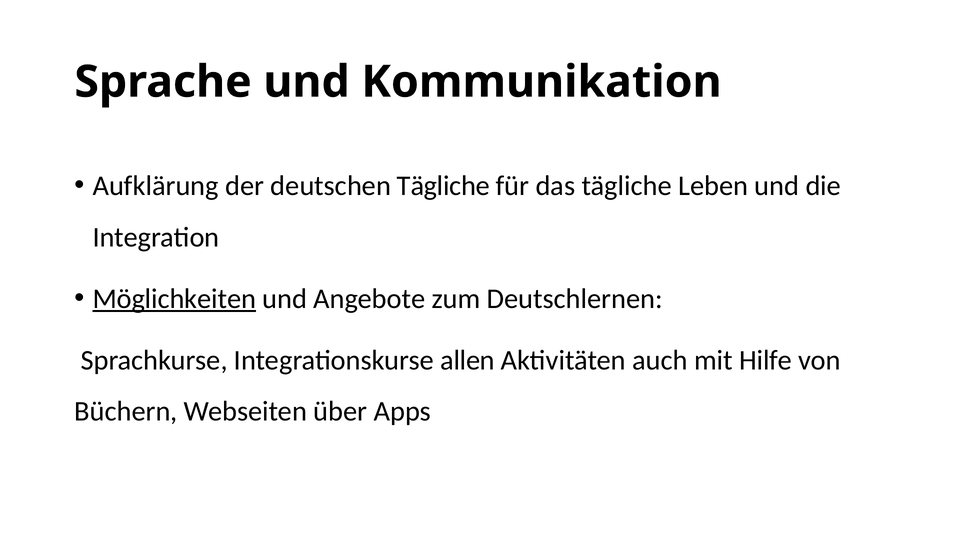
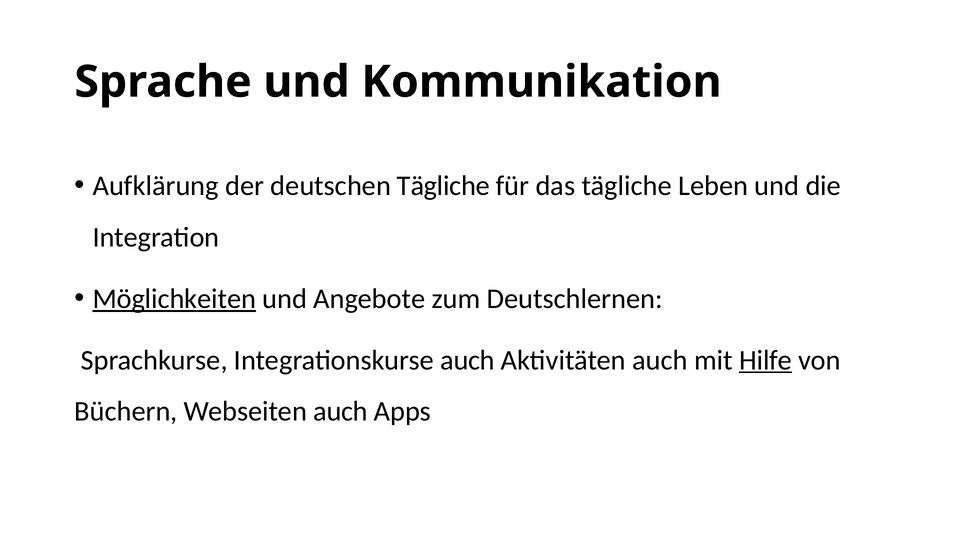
Integrationskurse allen: allen -> auch (467, 360)
Hilfe underline: none -> present (766, 360)
Webseiten über: über -> auch (341, 411)
